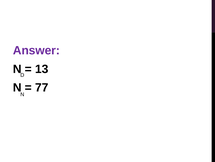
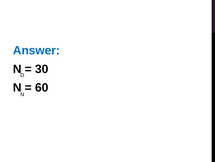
Answer colour: purple -> blue (36, 50)
13: 13 -> 30 (42, 69)
77: 77 -> 60 (42, 87)
